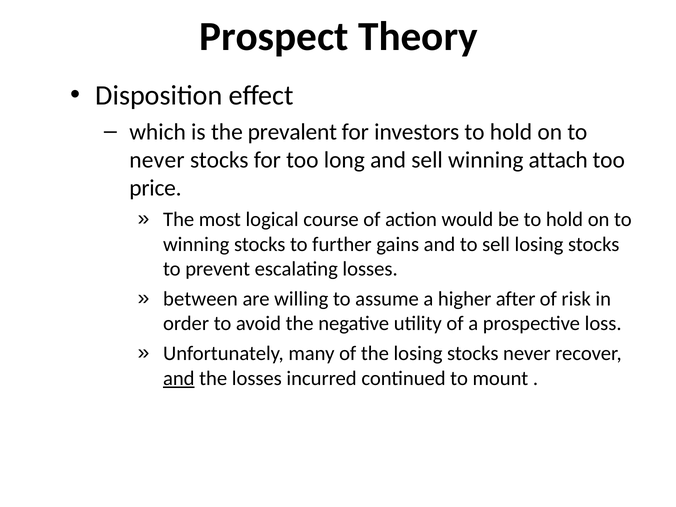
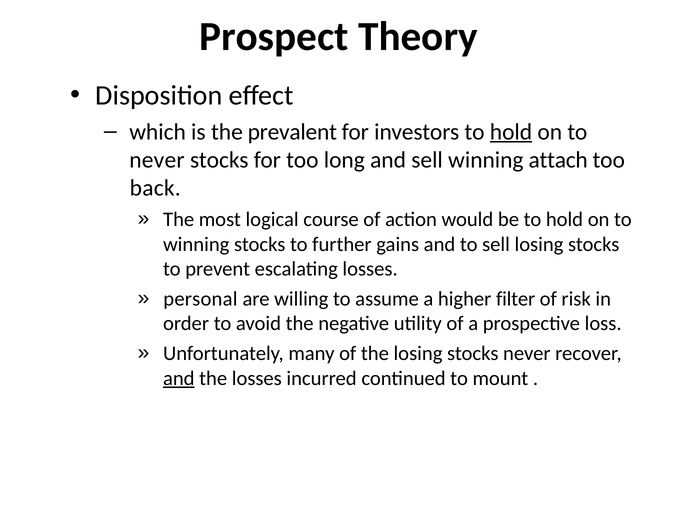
hold underline: none -> present (511, 132)
price: price -> back (155, 188)
between: between -> personal (200, 299)
after: after -> filter (516, 299)
